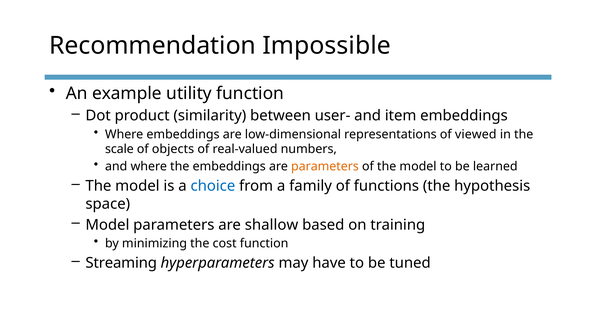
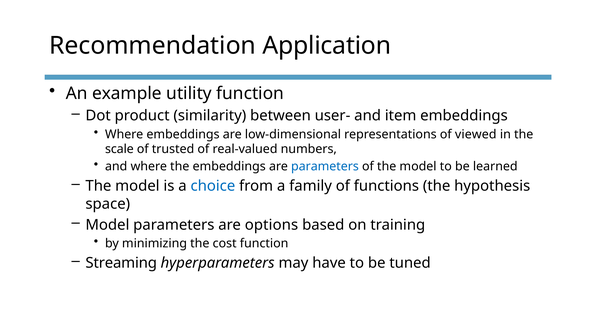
Impossible: Impossible -> Application (327, 46)
objects: objects -> trusted (173, 149)
parameters colour: orange -> blue (325, 167)
shallow: shallow -> options (271, 225)
